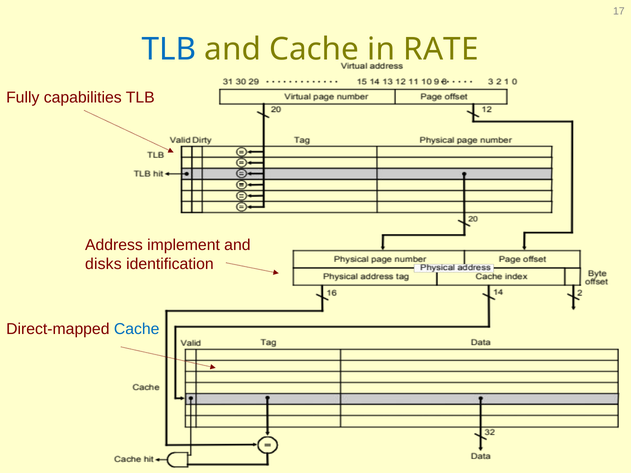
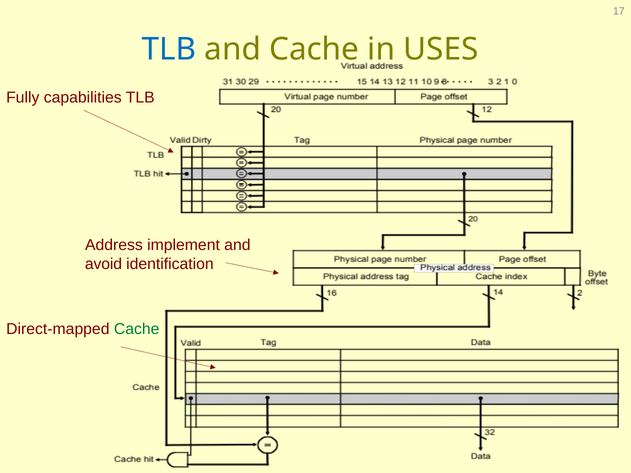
RATE: RATE -> USES (441, 49)
disks: disks -> avoid (104, 264)
Cache colour: blue -> green (137, 329)
